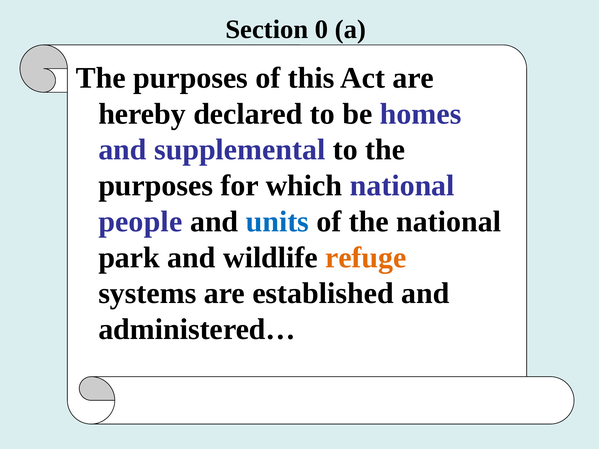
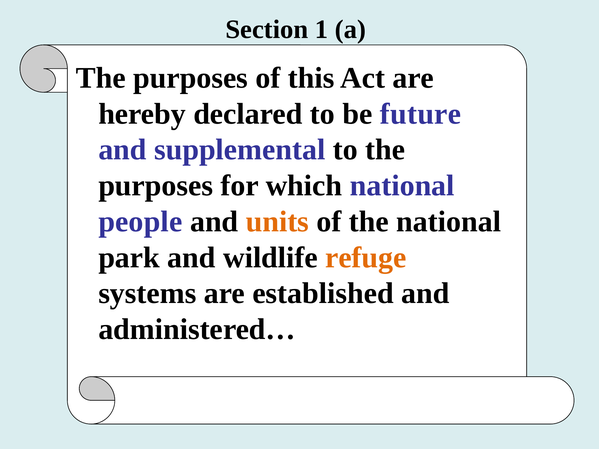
0: 0 -> 1 (322, 29)
homes: homes -> future (421, 114)
units colour: blue -> orange (277, 222)
